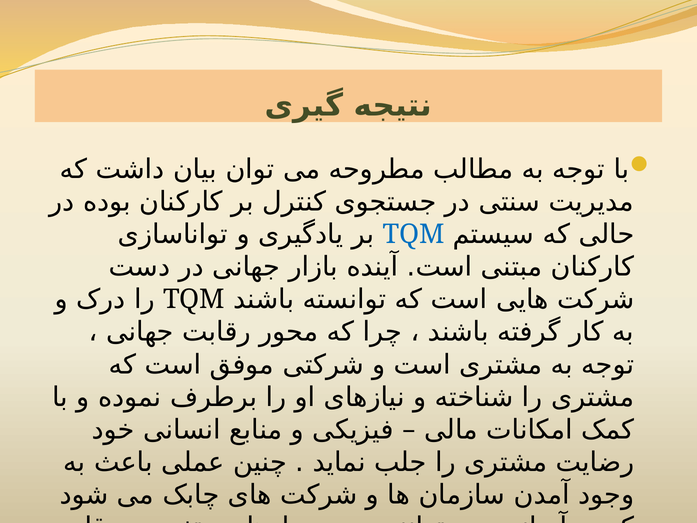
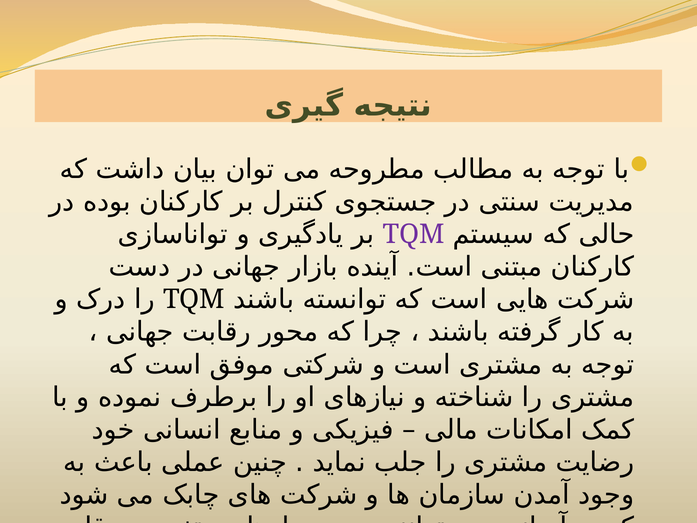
TQM colour: blue -> purple (414, 234)
